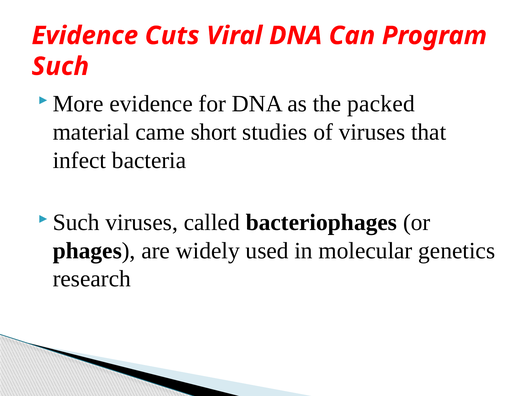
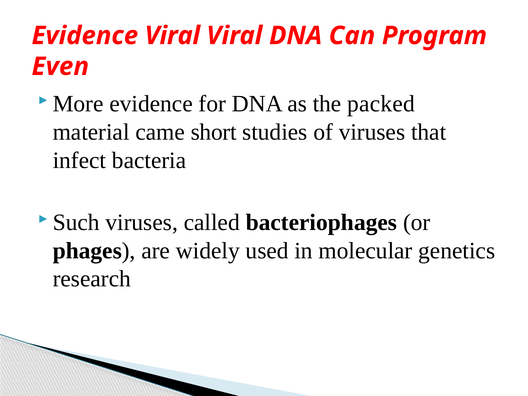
Evidence Cuts: Cuts -> Viral (172, 36)
Such: Such -> Even (60, 66)
